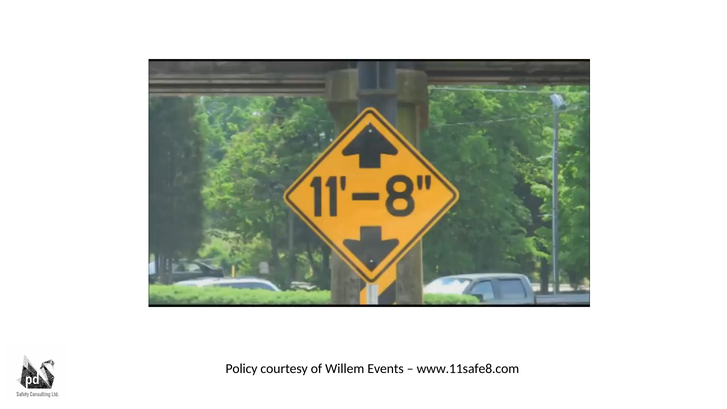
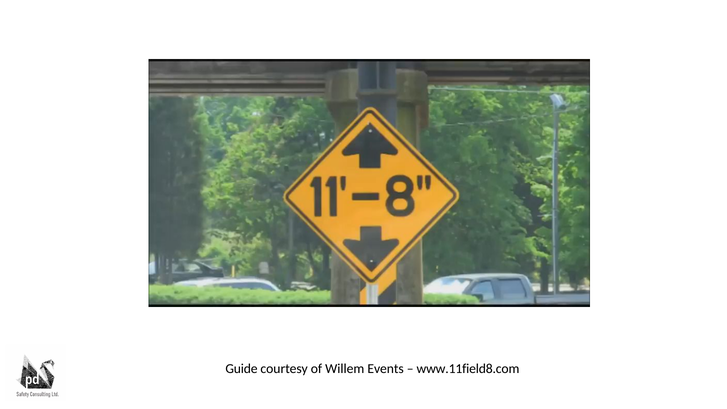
Policy: Policy -> Guide (242, 369)
www.11safe8.com: www.11safe8.com -> www.11field8.com (468, 369)
